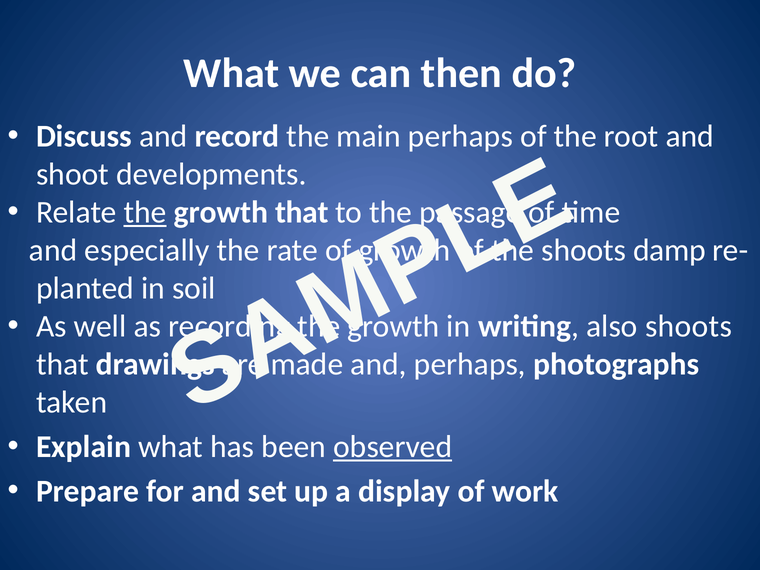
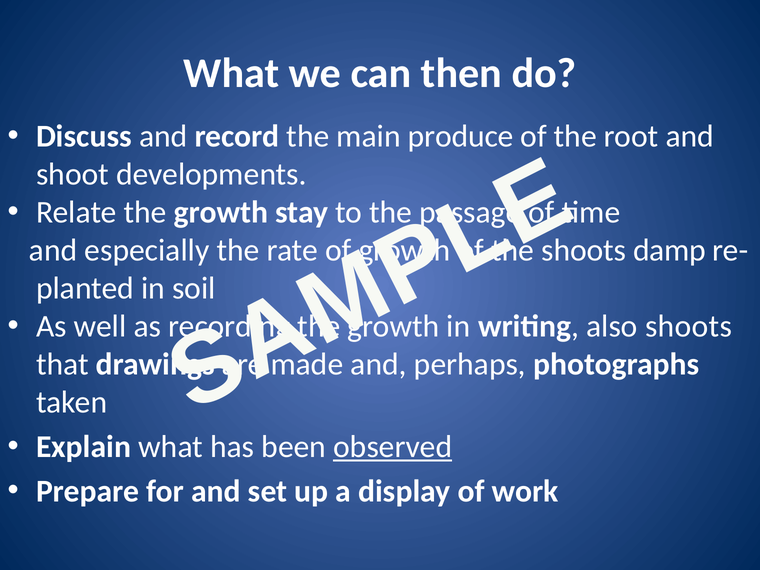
main perhaps: perhaps -> produce (461, 136)
the underline: present -> none (145, 212)
growth that: that -> stay (302, 212)
